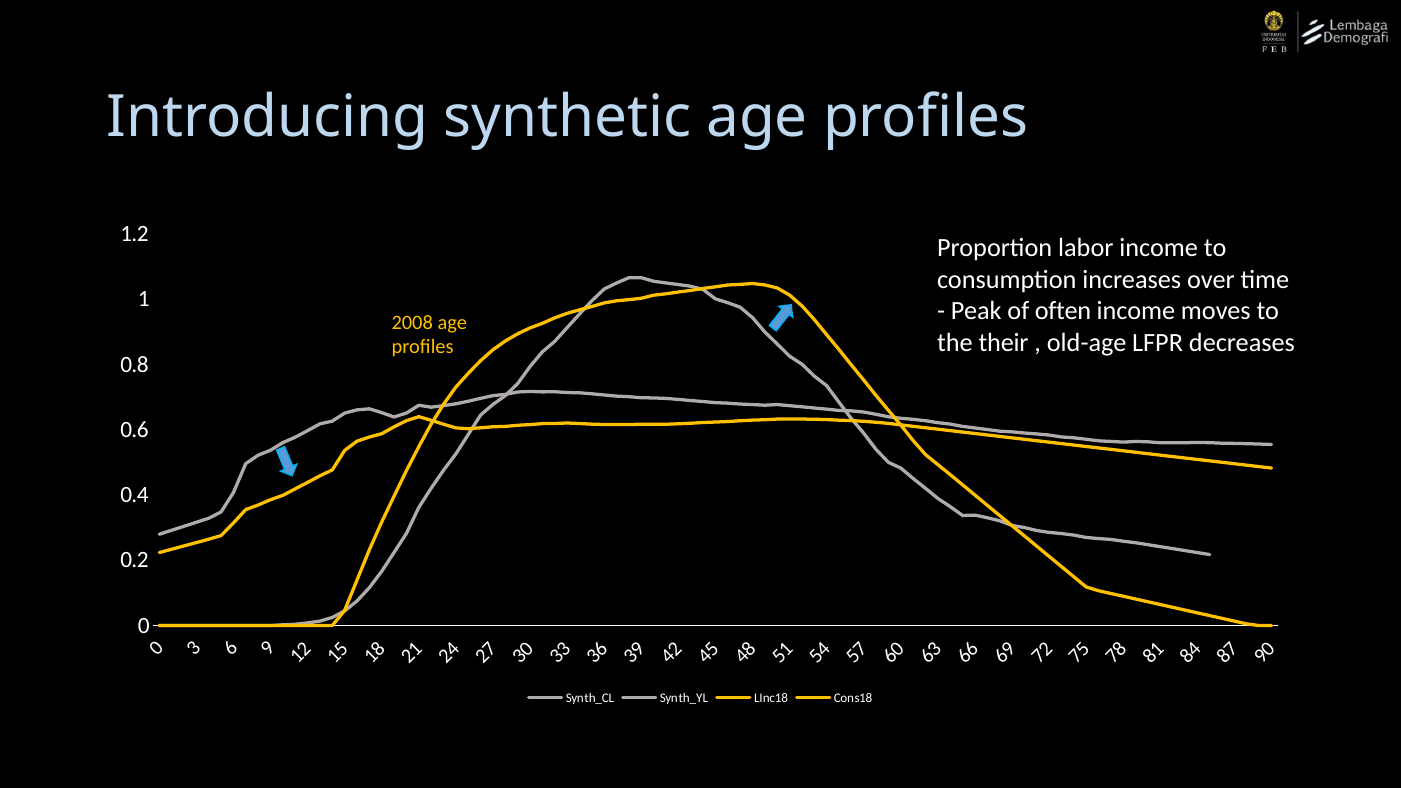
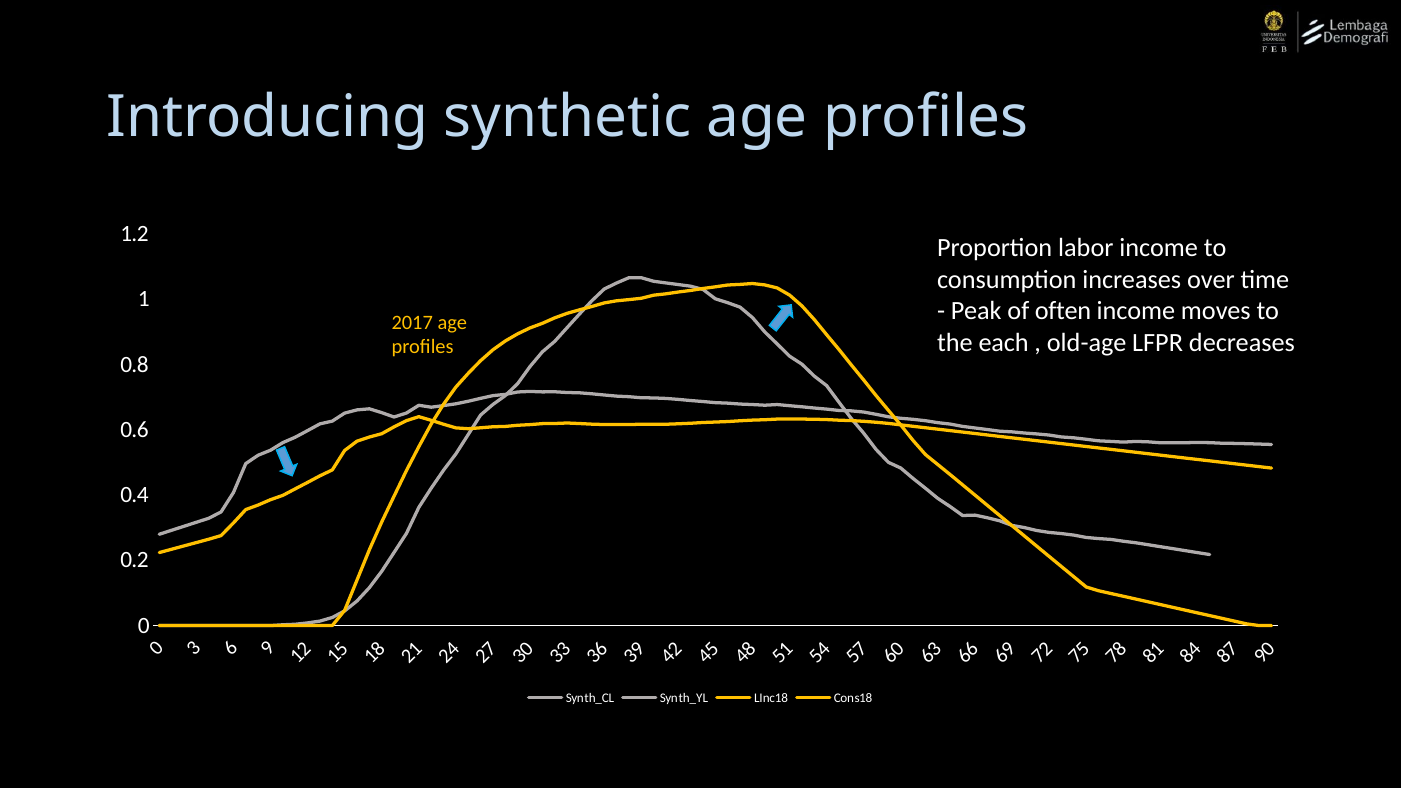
2008: 2008 -> 2017 (412, 322)
their: their -> each (1004, 343)
